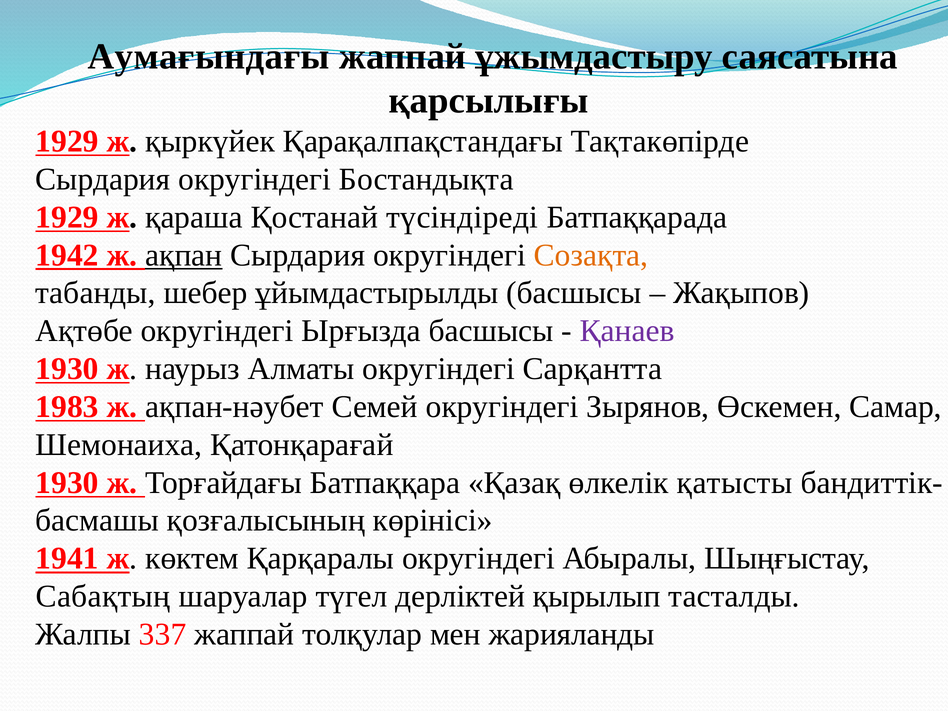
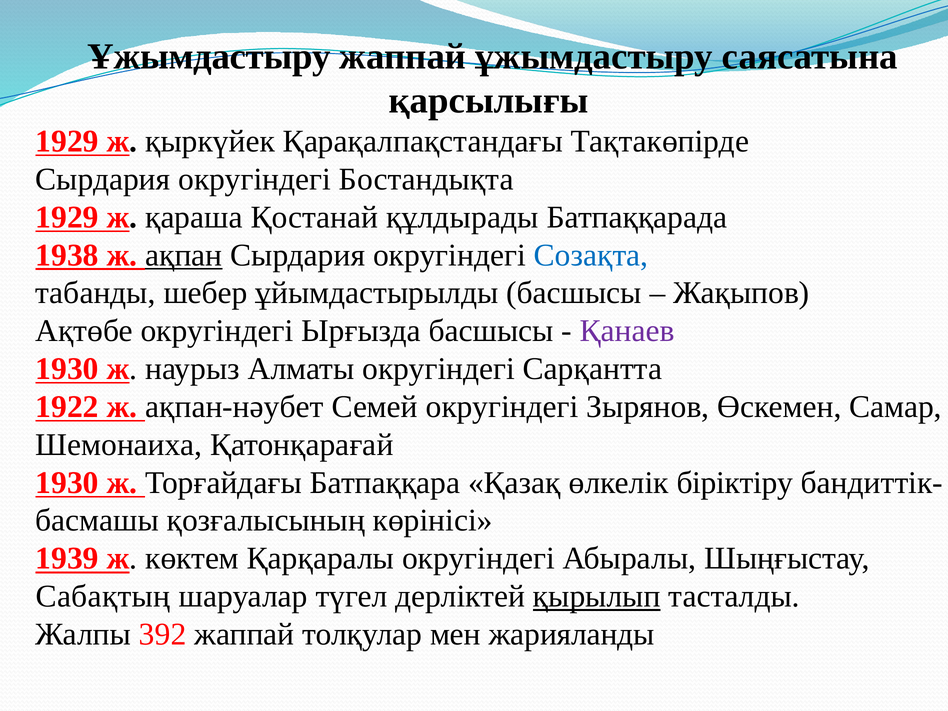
Аумағындағы: Аумағындағы -> Ұжымдастыру (209, 56)
түсіндіреді: түсіндіреді -> құлдырады (462, 217)
1942: 1942 -> 1938 (67, 255)
Созақта colour: orange -> blue (591, 255)
1983: 1983 -> 1922 (67, 407)
қатысты: қатысты -> біріктіру (735, 483)
1941: 1941 -> 1939 (67, 558)
қырылып underline: none -> present (597, 596)
337: 337 -> 392 (163, 634)
